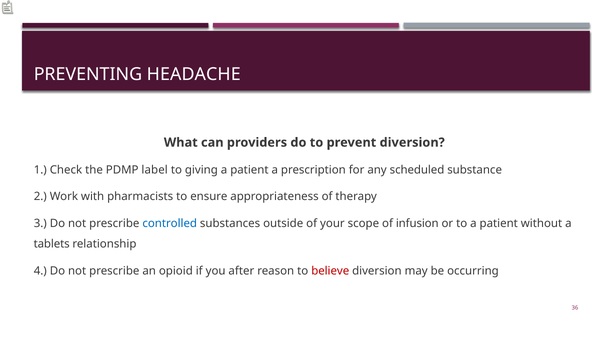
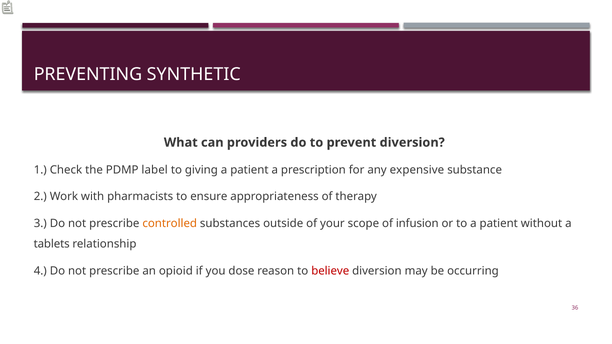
HEADACHE: HEADACHE -> SYNTHETIC (194, 74)
scheduled: scheduled -> expensive (417, 170)
controlled colour: blue -> orange (170, 224)
after: after -> dose (241, 271)
